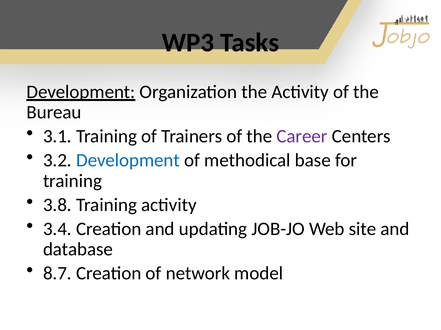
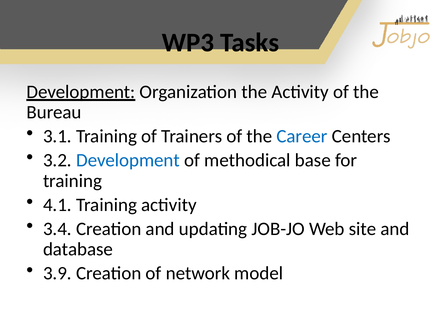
Career colour: purple -> blue (302, 137)
3.8: 3.8 -> 4.1 (57, 205)
8.7: 8.7 -> 3.9 (57, 274)
